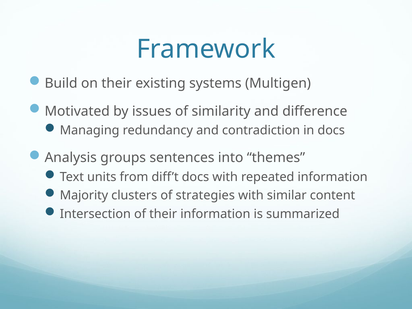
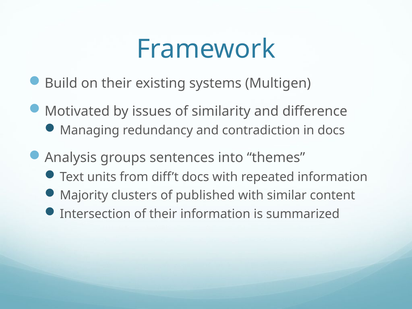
strategies: strategies -> published (205, 195)
